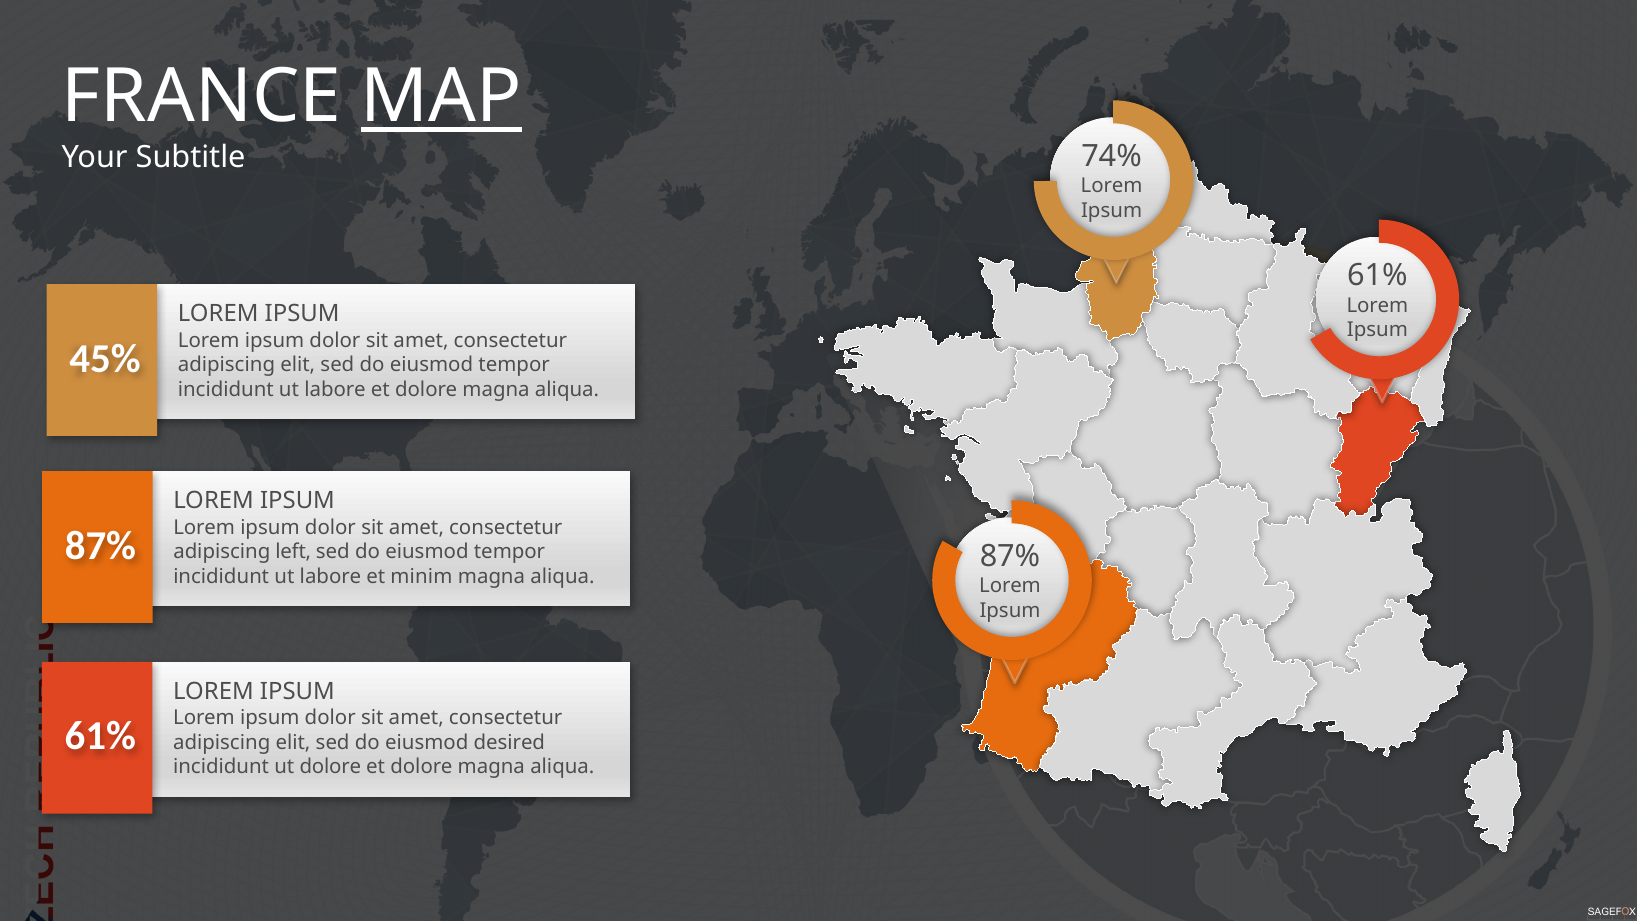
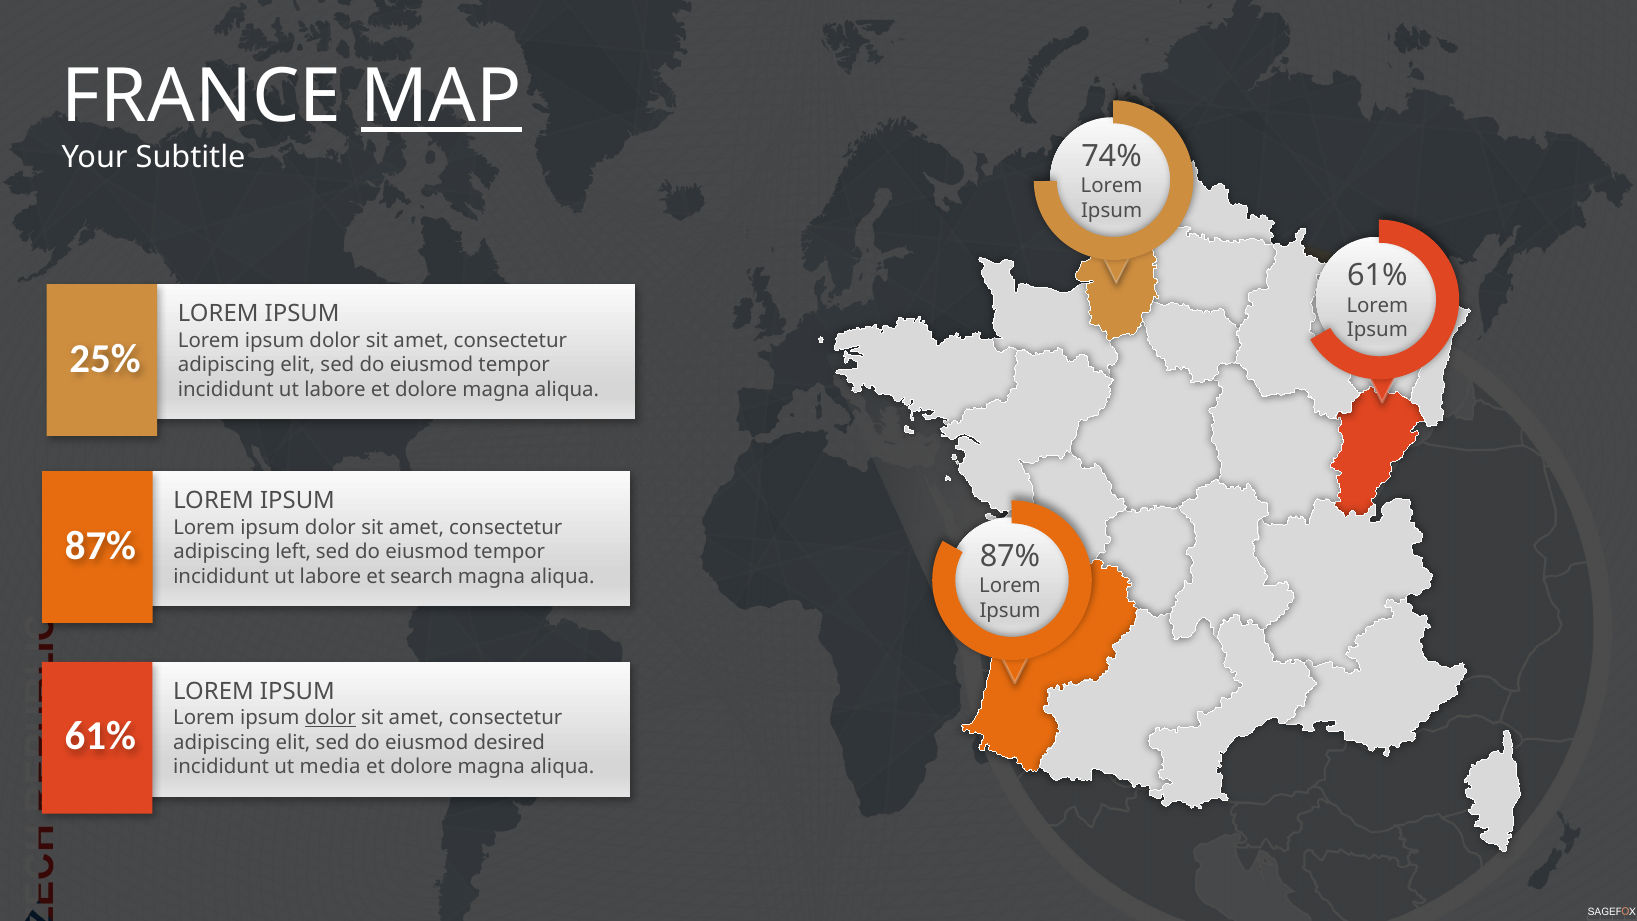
45%: 45% -> 25% (105, 359)
minim: minim -> search (422, 576)
dolor underline: none -> present (330, 718)
ut dolore: dolore -> media (330, 767)
